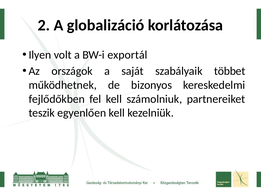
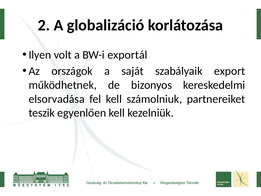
többet: többet -> export (230, 71)
fejlődőkben: fejlődőkben -> elsorvadása (57, 99)
